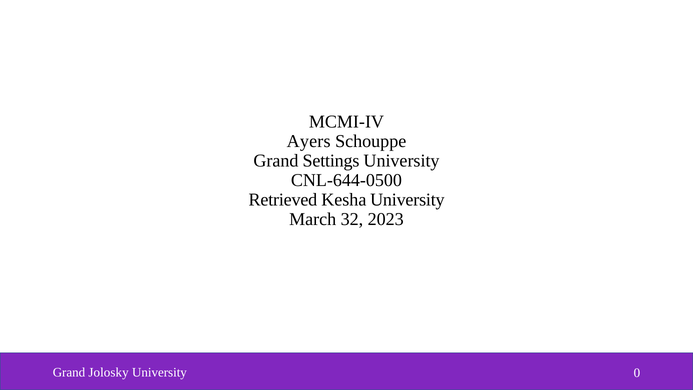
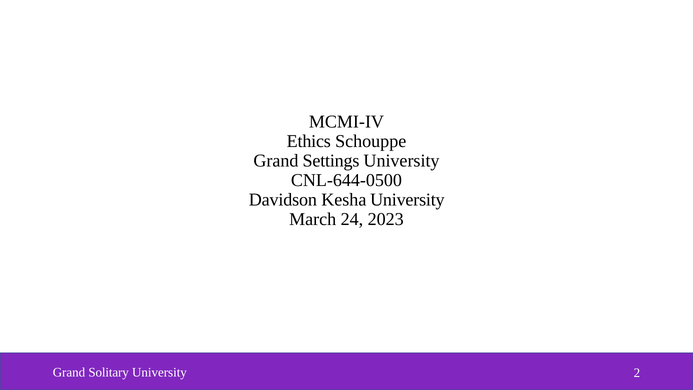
Ayers: Ayers -> Ethics (309, 141)
Retrieved: Retrieved -> Davidson (283, 200)
32: 32 -> 24 (352, 219)
Jolosky: Jolosky -> Solitary (109, 372)
0: 0 -> 2 (637, 373)
